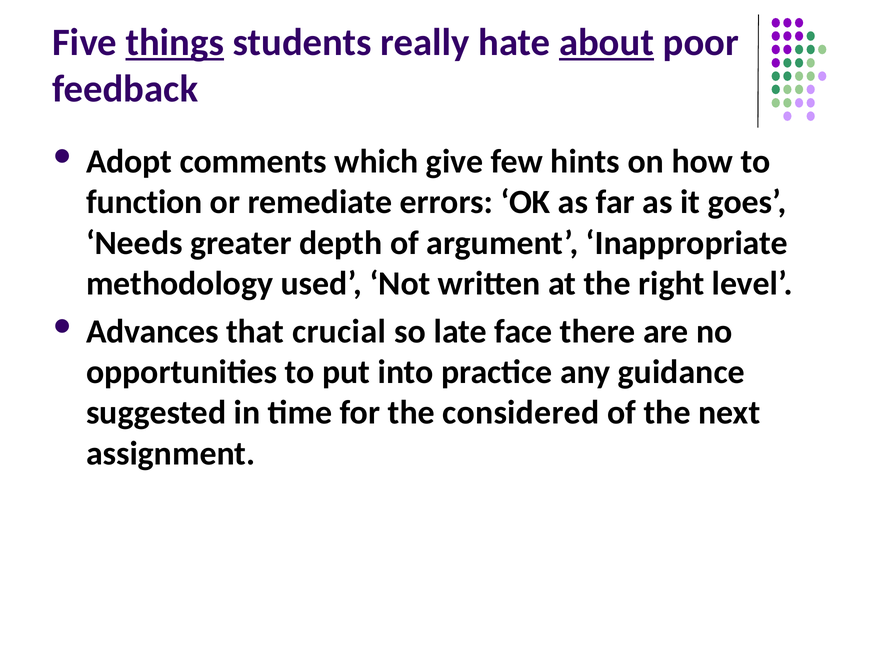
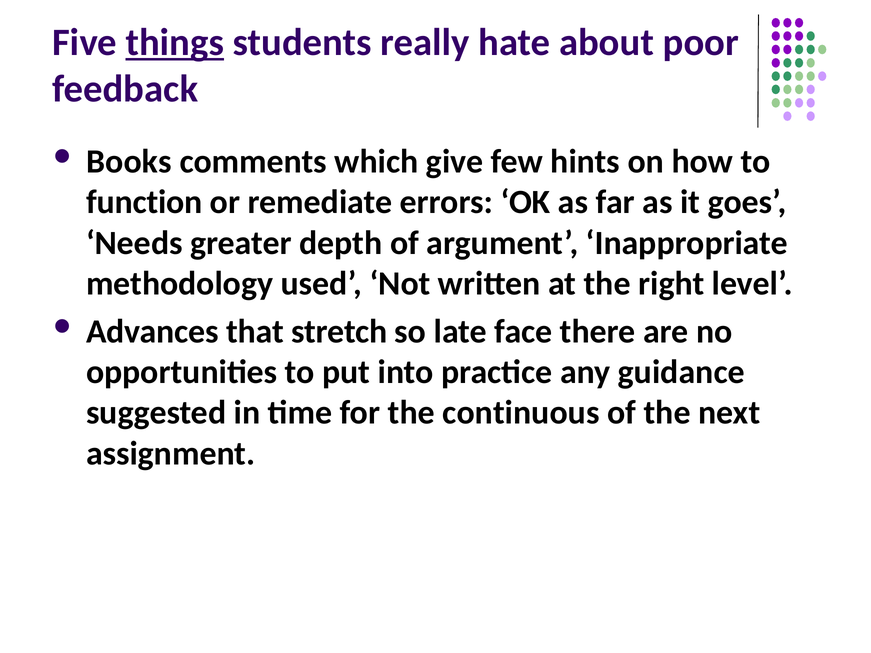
about underline: present -> none (607, 43)
Adopt: Adopt -> Books (129, 162)
crucial: crucial -> stretch (339, 332)
considered: considered -> continuous (521, 413)
